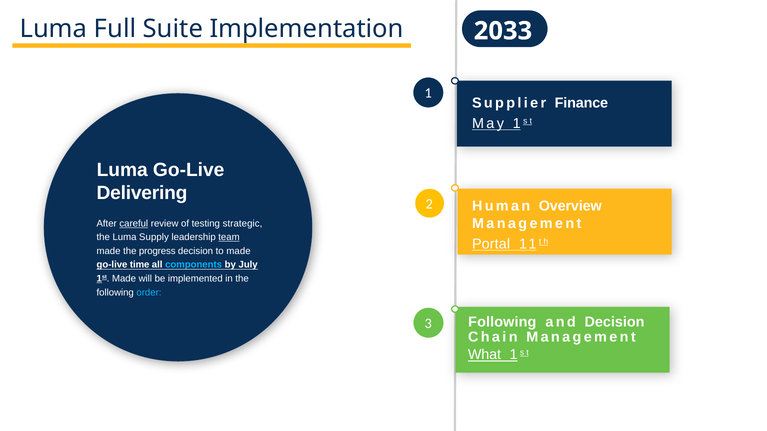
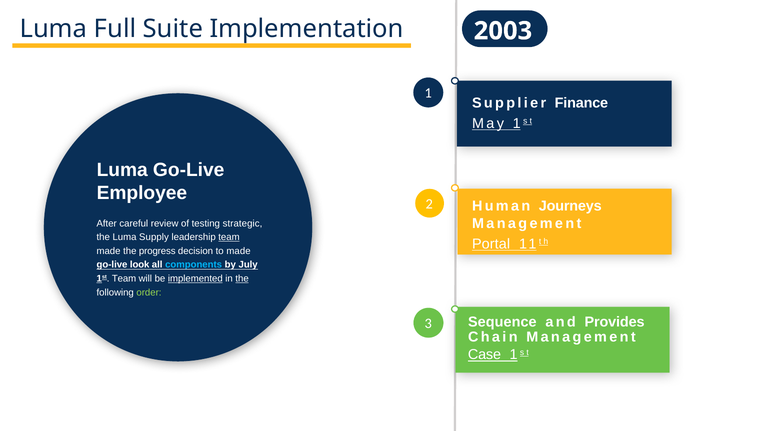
2033: 2033 -> 2003 (503, 31)
Delivering: Delivering -> Employee (142, 193)
Overview: Overview -> Journeys (570, 206)
careful underline: present -> none (134, 224)
time: time -> look (140, 265)
1st Made: Made -> Team (124, 279)
implemented underline: none -> present (195, 279)
the underline: none -> present (242, 279)
order colour: light blue -> light green (149, 293)
Following: Following -> Sequence (502, 323)
and Decision: Decision -> Provides (615, 323)
What: What -> Case (484, 355)
